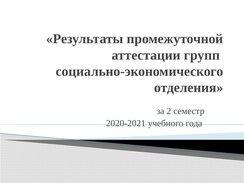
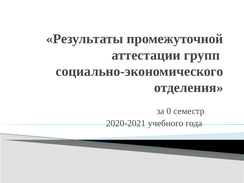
2: 2 -> 0 (169, 111)
